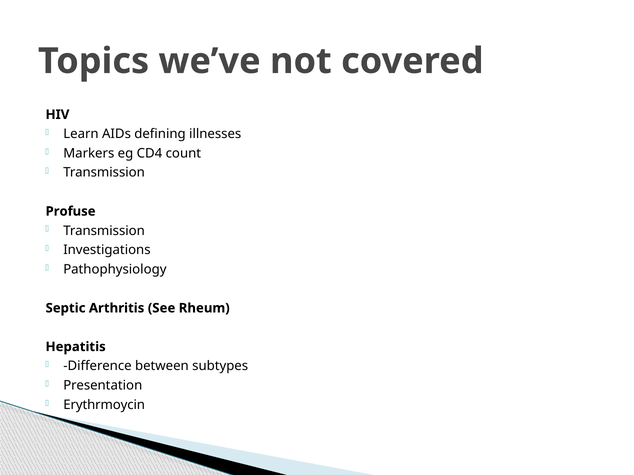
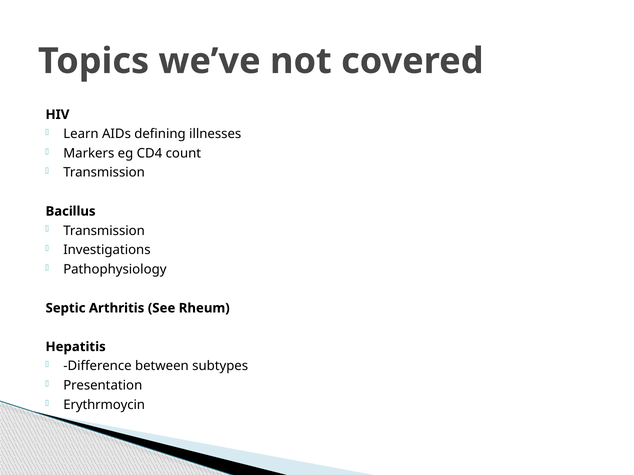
Profuse: Profuse -> Bacillus (71, 212)
